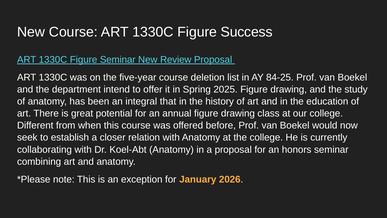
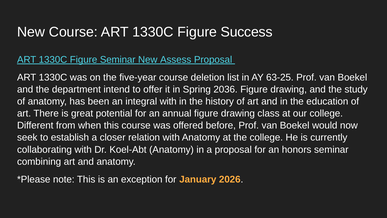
Review: Review -> Assess (176, 60)
84-25: 84-25 -> 63-25 (280, 77)
2025: 2025 -> 2036 (226, 89)
integral that: that -> with (168, 101)
